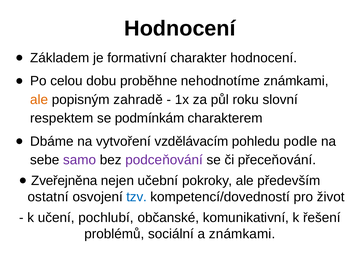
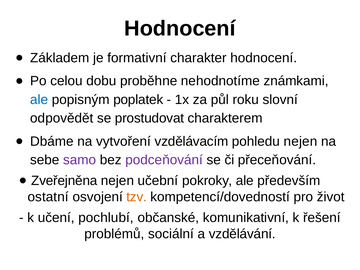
ale colour: orange -> blue (39, 100)
zahradě: zahradě -> poplatek (138, 100)
respektem: respektem -> odpovědět (62, 118)
podmínkám: podmínkám -> prostudovat (150, 118)
pohledu podle: podle -> nejen (301, 141)
tzv colour: blue -> orange (137, 197)
a známkami: známkami -> vzdělávání (242, 234)
